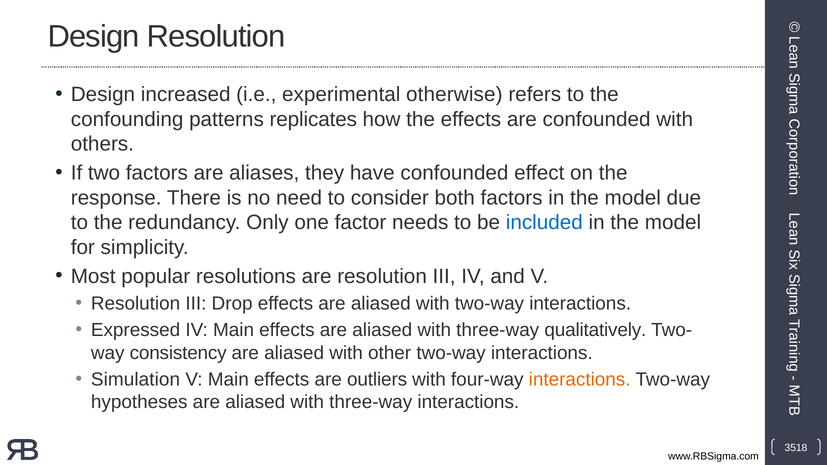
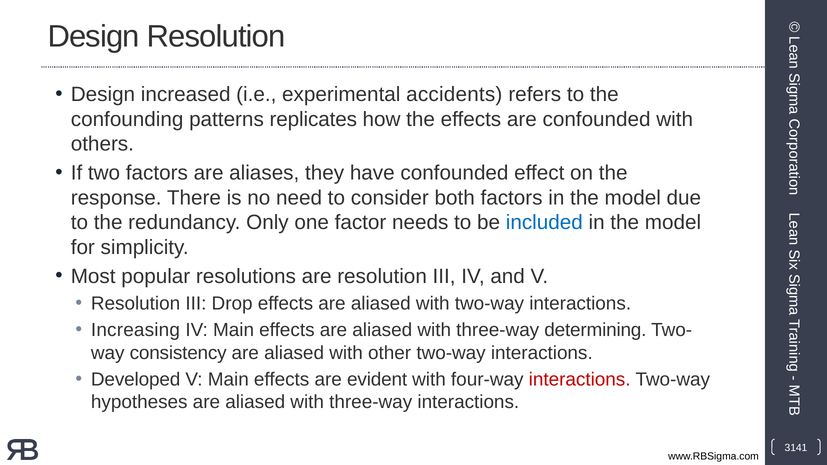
otherwise: otherwise -> accidents (454, 94)
Expressed: Expressed -> Increasing (135, 330)
qualitatively: qualitatively -> determining (595, 330)
Simulation: Simulation -> Developed (136, 380)
outliers: outliers -> evident (377, 380)
interactions colour: orange -> red (580, 380)
3518: 3518 -> 3141 (796, 448)
